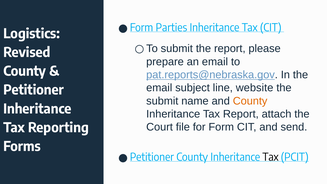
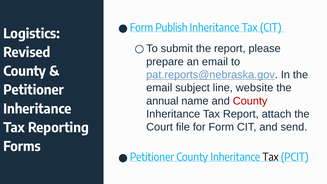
Parties: Parties -> Publish (171, 28)
submit: submit -> annual (162, 101)
County colour: orange -> red (250, 101)
